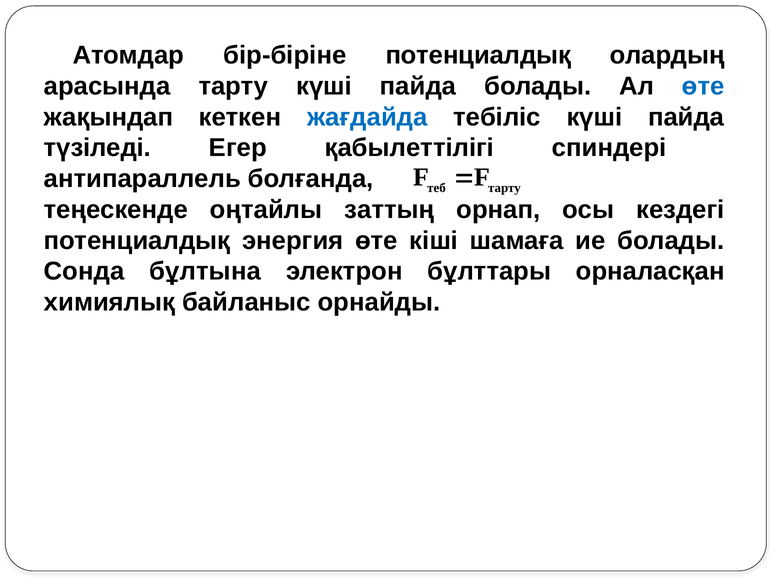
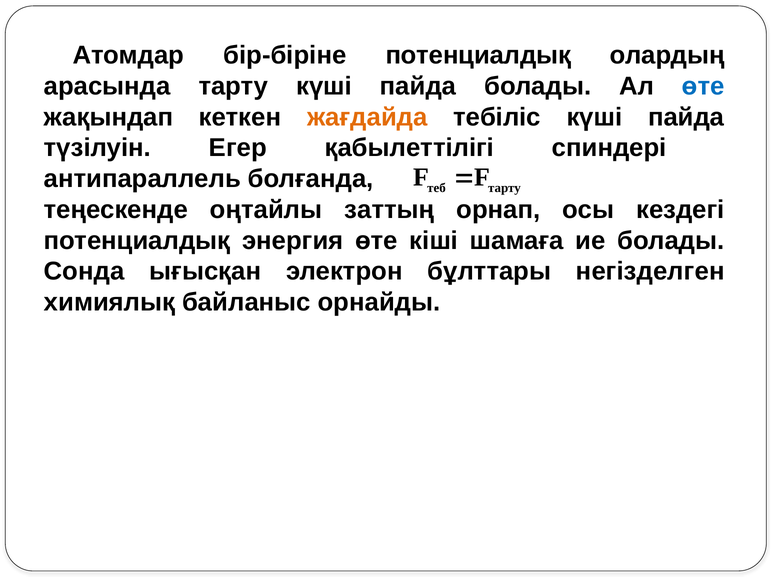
жағдайда colour: blue -> orange (367, 117)
түзіледі: түзіледі -> түзілуін (97, 148)
бұлтына: бұлтына -> ығысқан (205, 271)
орналасқан: орналасқан -> негізделген (650, 271)
